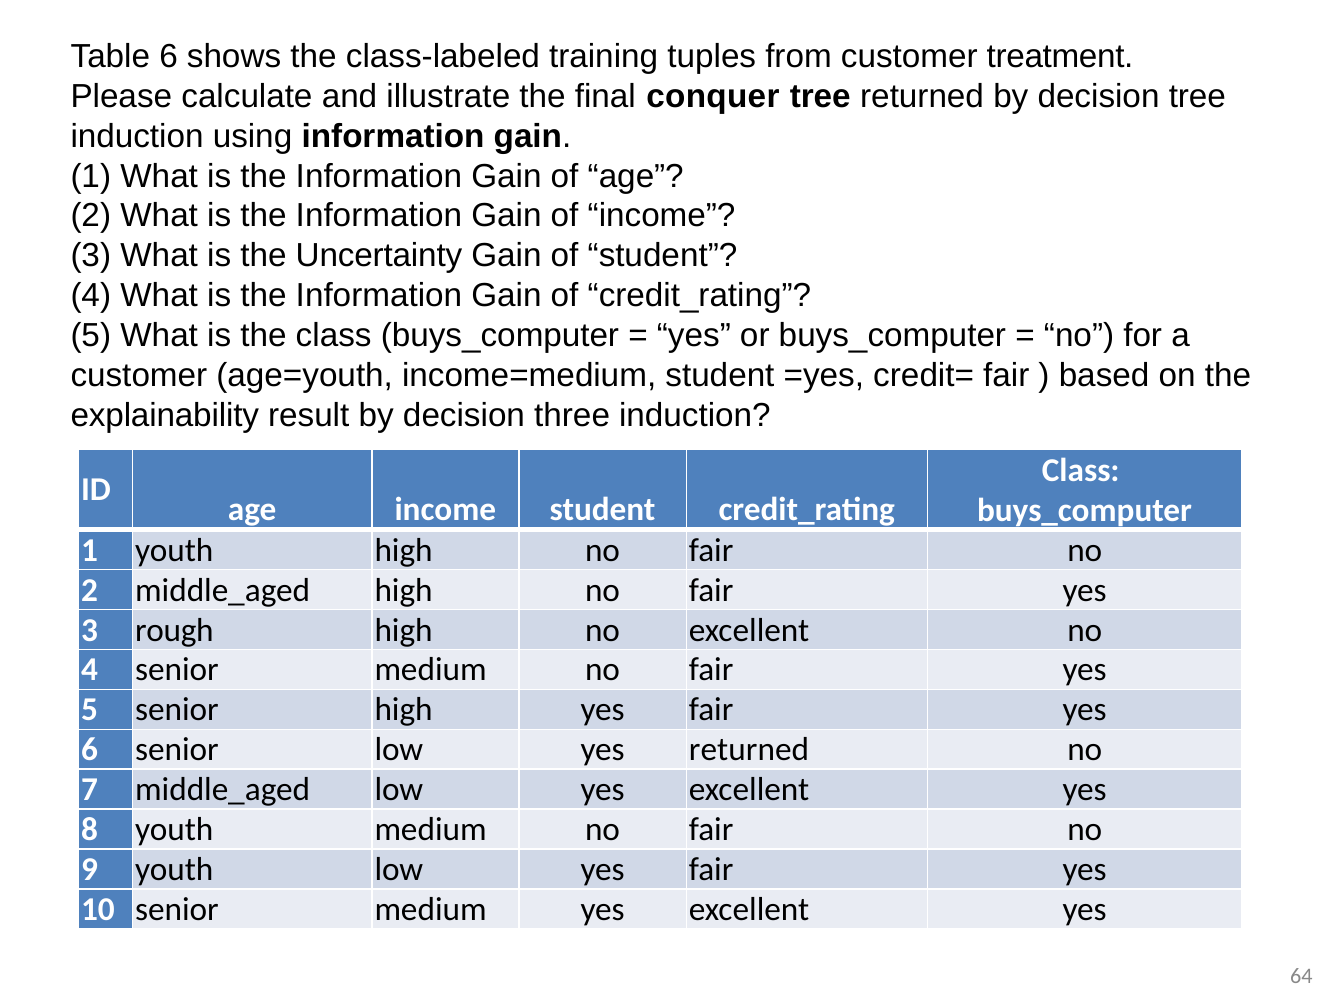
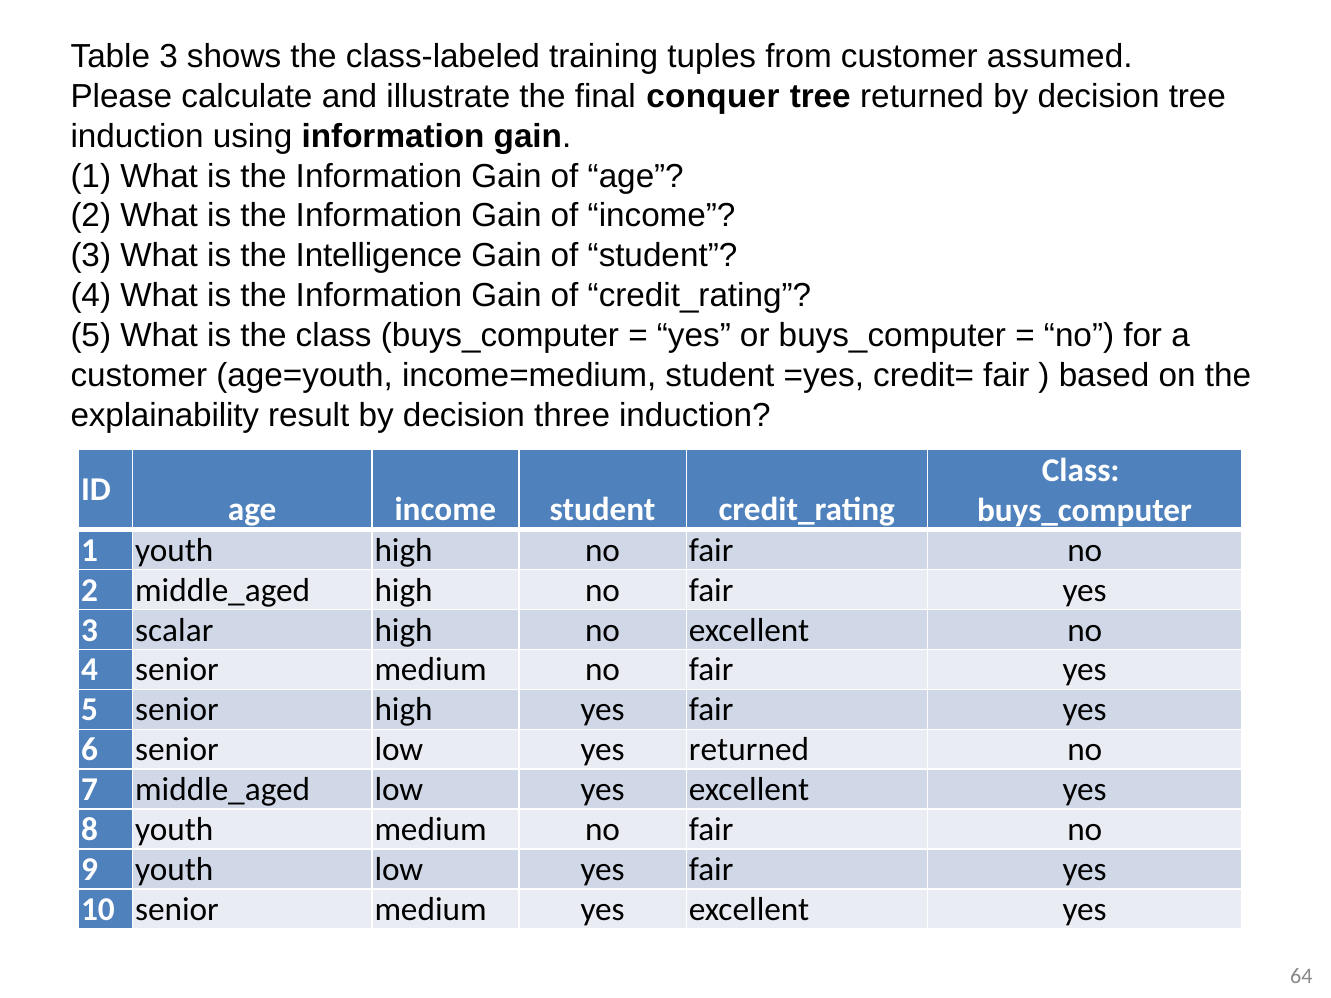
Table 6: 6 -> 3 (169, 56)
treatment: treatment -> assumed (1060, 56)
Uncertainty: Uncertainty -> Intelligence (379, 256)
rough: rough -> scalar (174, 630)
